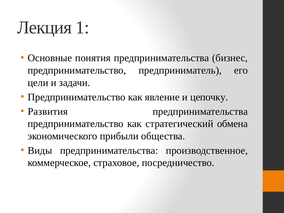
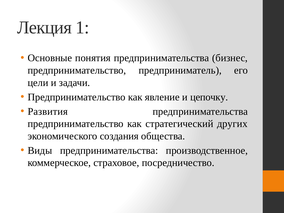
обмена: обмена -> других (232, 124)
прибыли: прибыли -> создания (119, 136)
